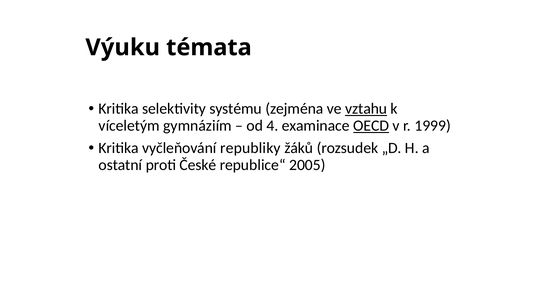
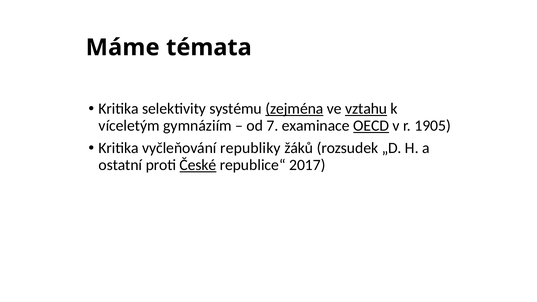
Výuku: Výuku -> Máme (123, 47)
zejména underline: none -> present (294, 109)
4: 4 -> 7 (273, 126)
1999: 1999 -> 1905 (433, 126)
České underline: none -> present (198, 165)
2005: 2005 -> 2017 (307, 165)
